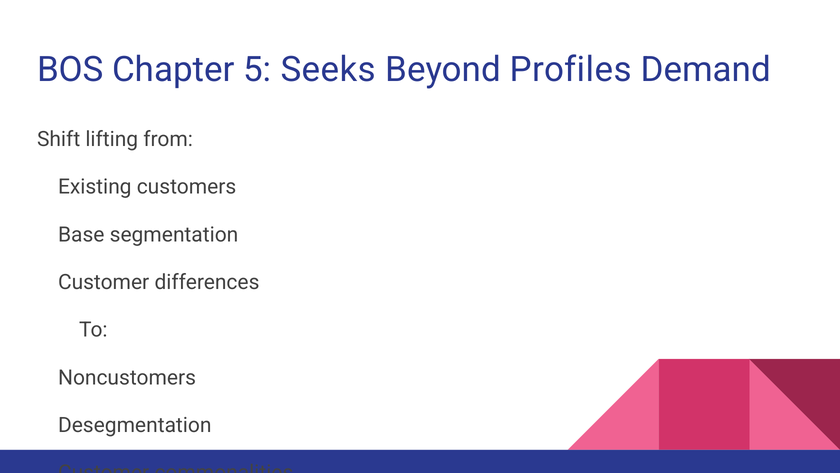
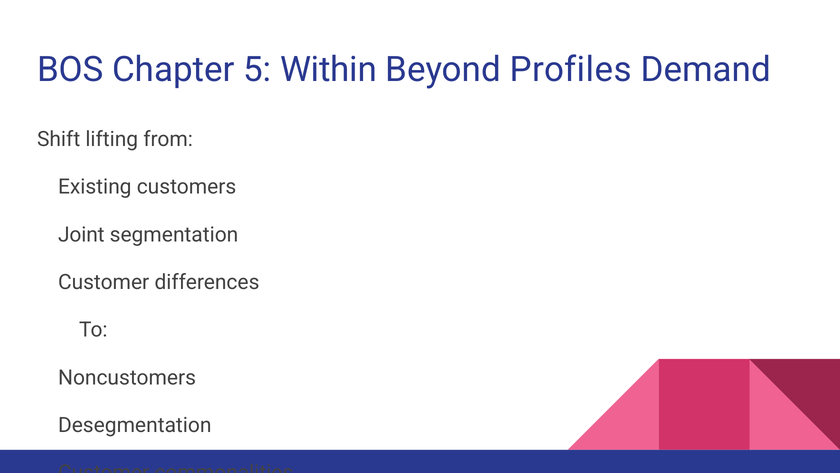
Seeks: Seeks -> Within (329, 70)
Base: Base -> Joint (81, 234)
